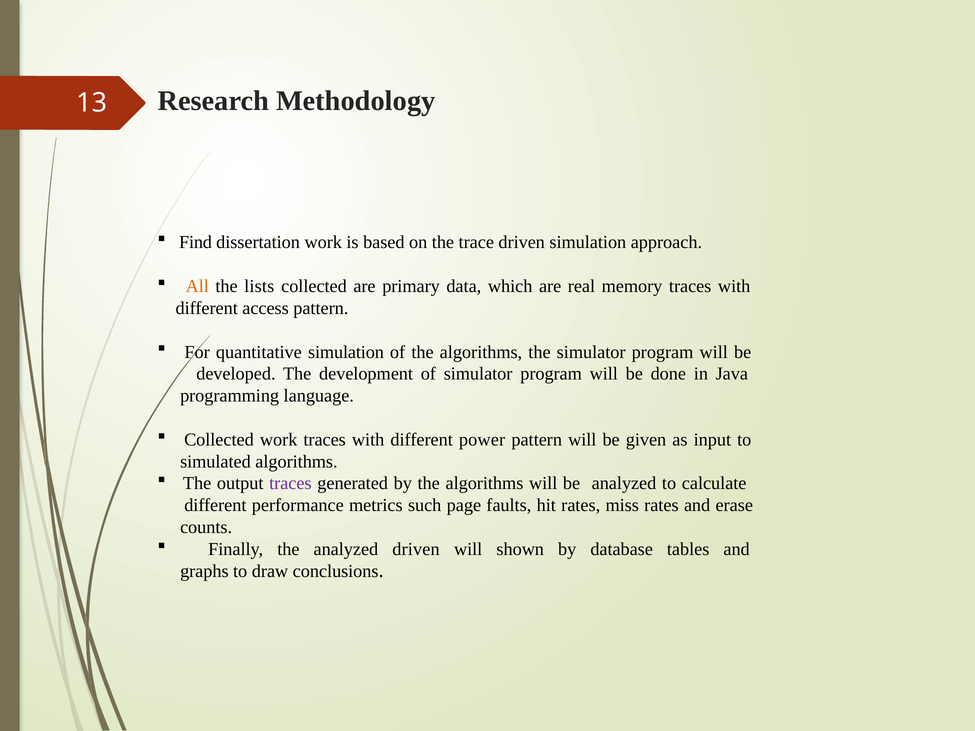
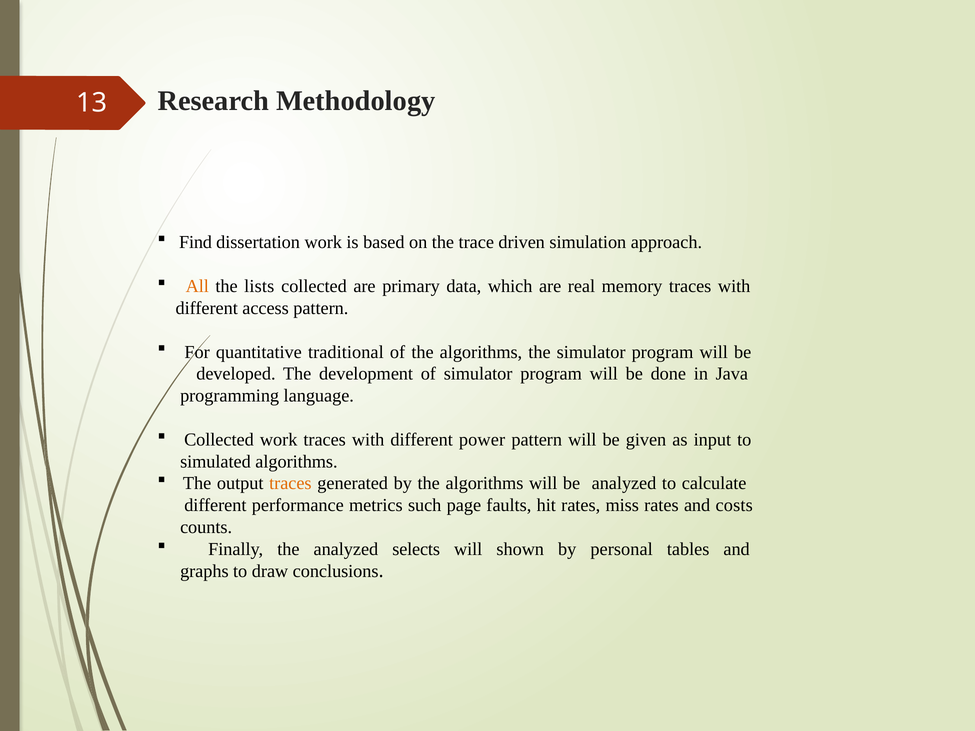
quantitative simulation: simulation -> traditional (346, 352)
traces colour: purple -> orange (290, 484)
erase: erase -> costs (734, 506)
analyzed driven: driven -> selects (416, 549)
database: database -> personal (622, 549)
